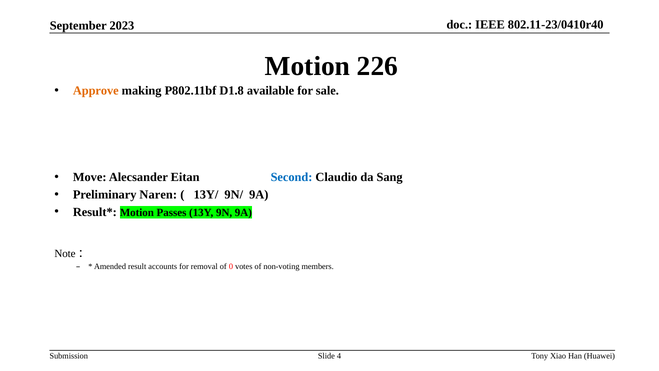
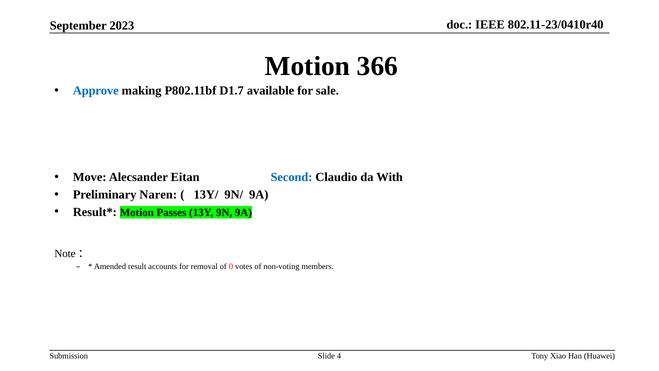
226: 226 -> 366 (378, 66)
Approve colour: orange -> blue (96, 91)
D1.8: D1.8 -> D1.7 (232, 91)
Sang: Sang -> With (390, 177)
